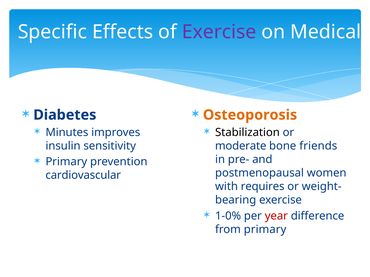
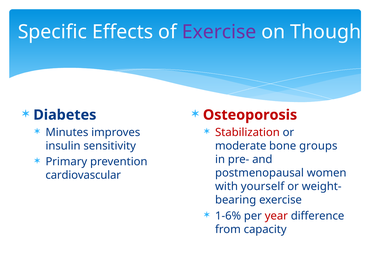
Medical: Medical -> Though (326, 32)
Osteoporosis colour: orange -> red (250, 115)
Stabilization colour: black -> red (247, 133)
friends: friends -> groups (318, 146)
requires: requires -> yourself (263, 187)
1-0%: 1-0% -> 1-6% (228, 216)
from primary: primary -> capacity (265, 230)
